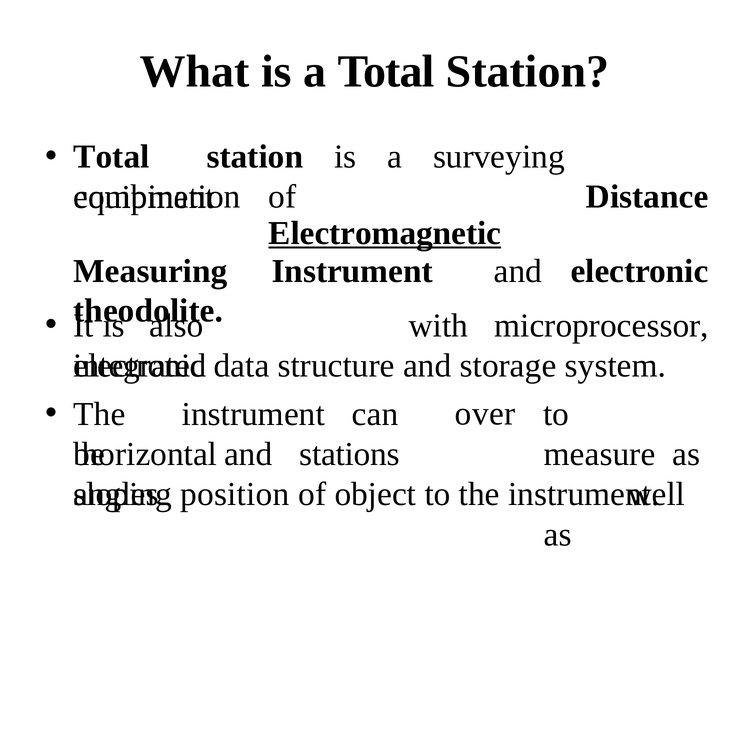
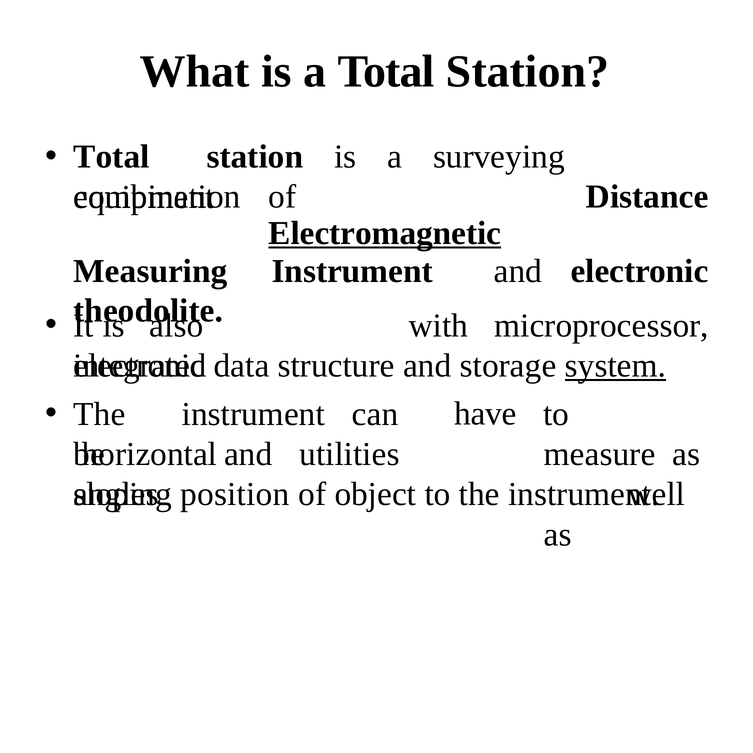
system underline: none -> present (615, 366)
over: over -> have (486, 414)
stations: stations -> utilities (349, 454)
